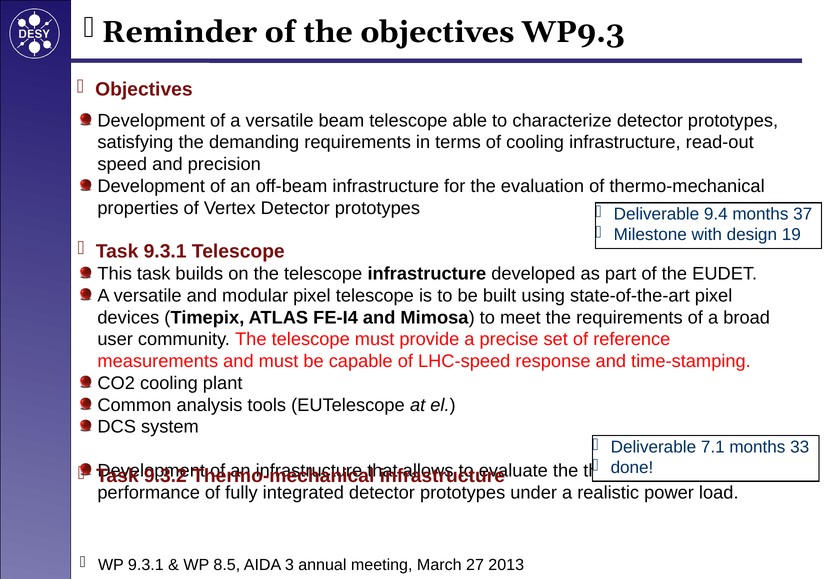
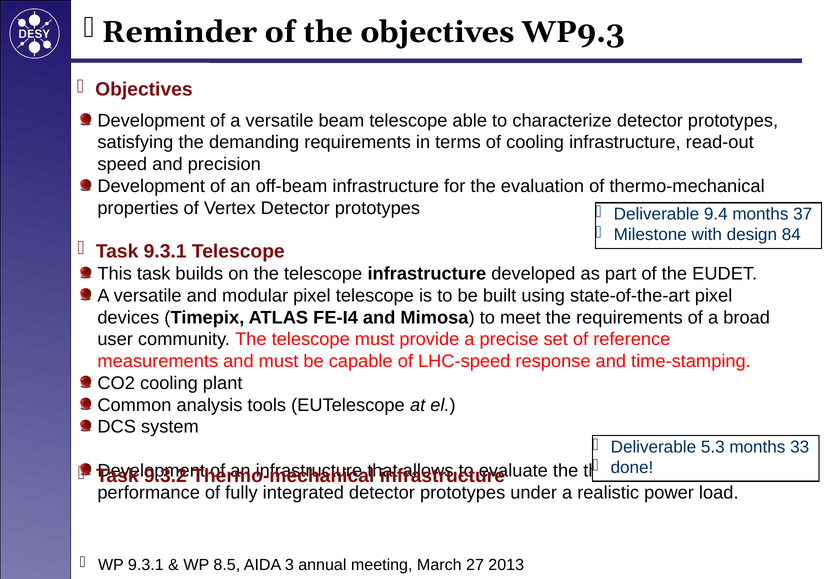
19: 19 -> 84 (791, 235)
7.1: 7.1 -> 5.3 (713, 447)
